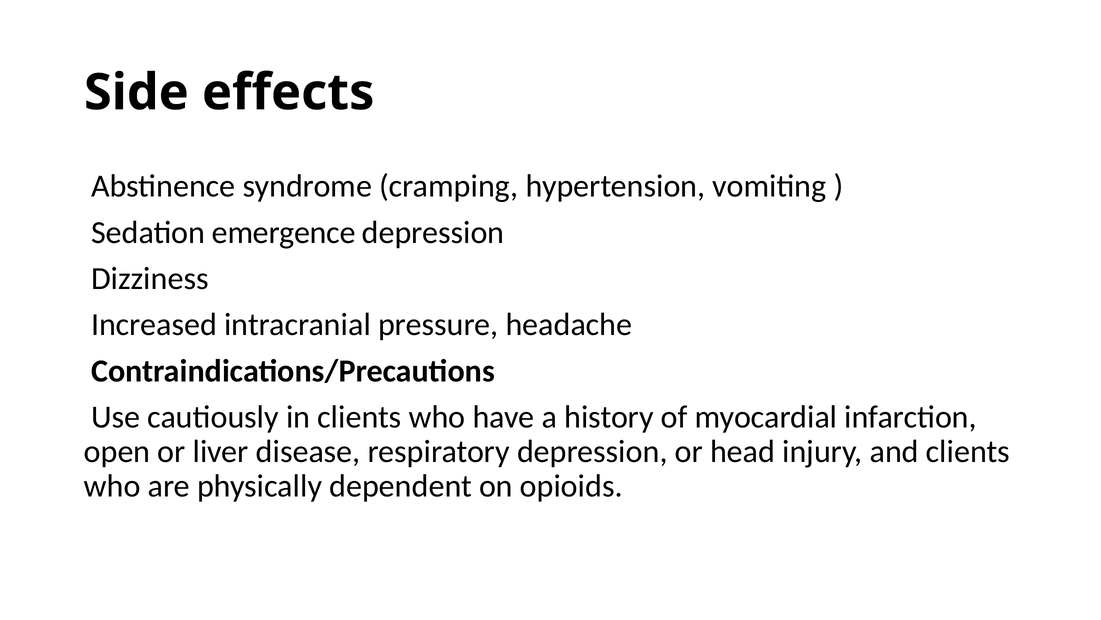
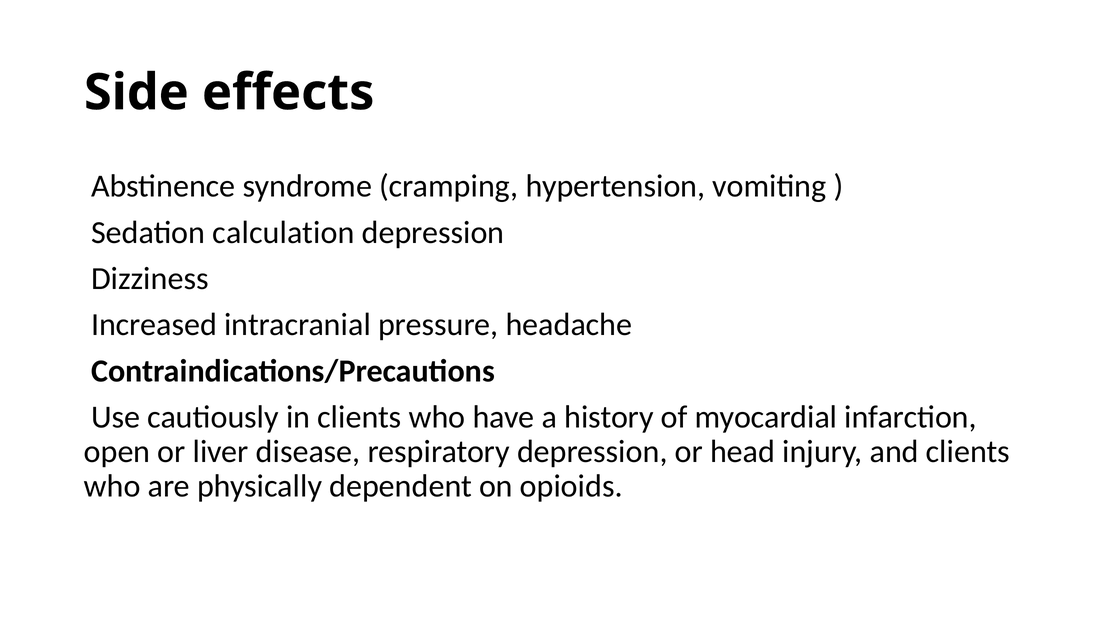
emergence: emergence -> calculation (284, 232)
